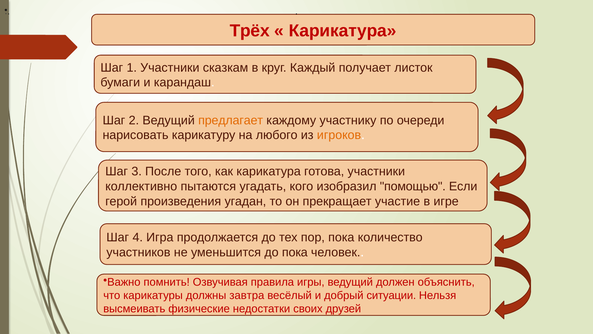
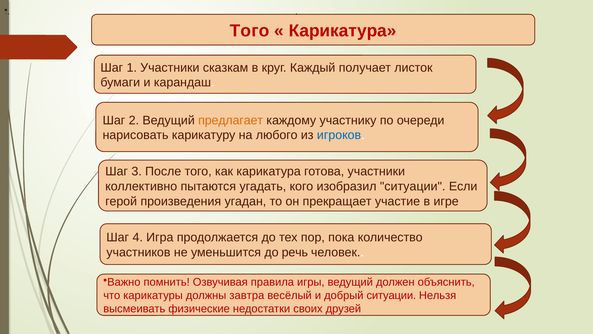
Трёх: Трёх -> Того (250, 31)
игроков colour: orange -> blue (339, 135)
изобразил помощью: помощью -> ситуации (413, 186)
до пока: пока -> речь (295, 252)
